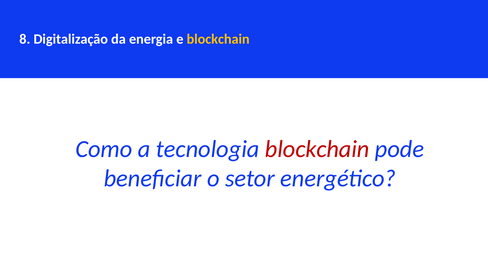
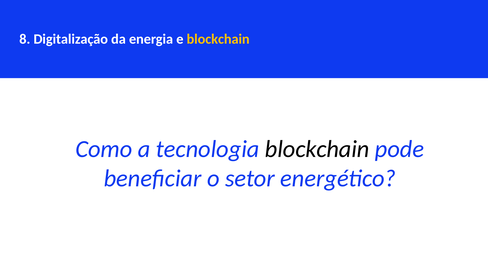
blockchain colour: red -> black (317, 149)
